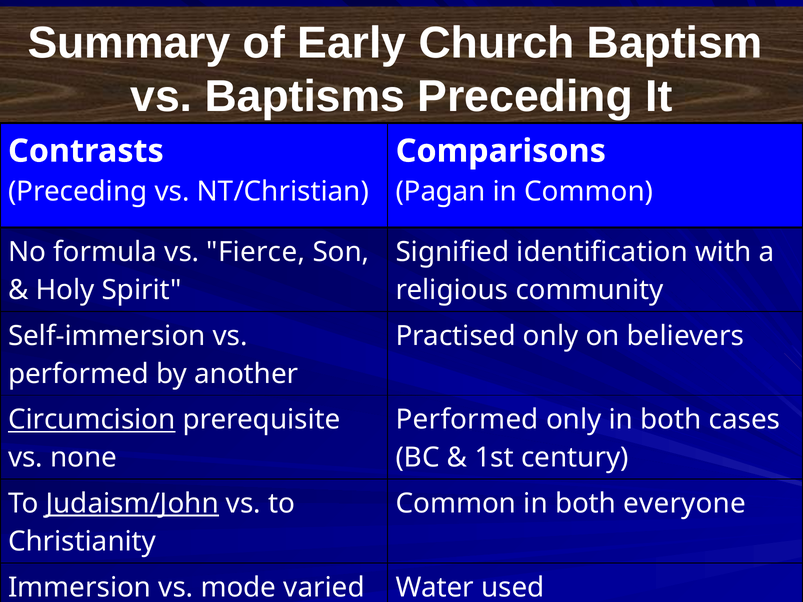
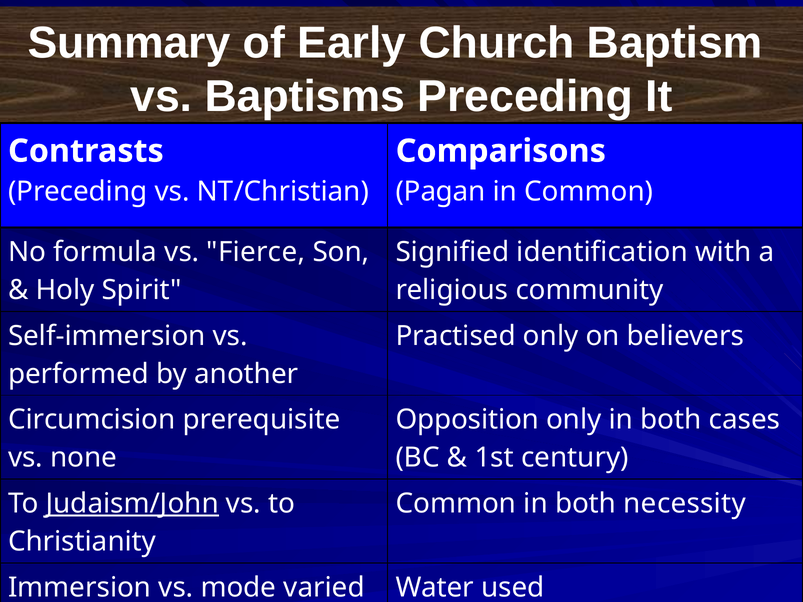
Circumcision underline: present -> none (92, 420)
Performed: Performed -> Opposition (467, 420)
everyone: everyone -> necessity (685, 504)
